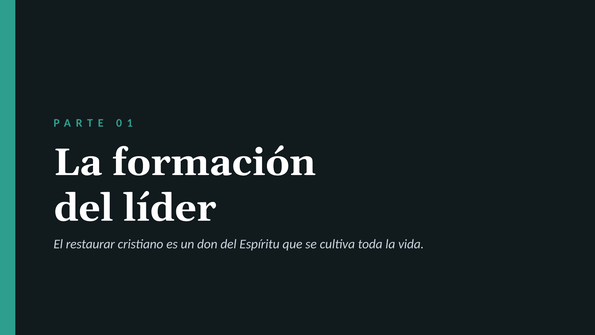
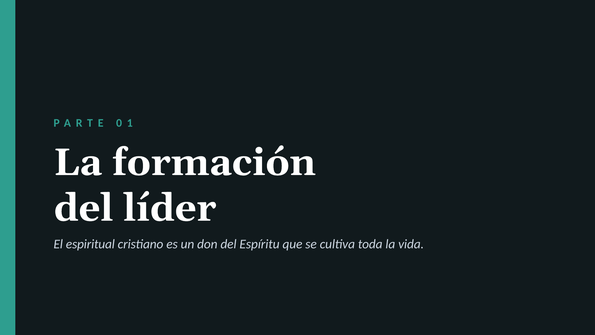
restaurar: restaurar -> espiritual (90, 244)
